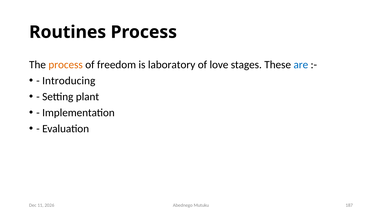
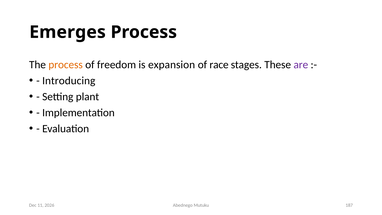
Routines: Routines -> Emerges (68, 32)
laboratory: laboratory -> expansion (172, 65)
love: love -> race (219, 65)
are colour: blue -> purple (301, 65)
